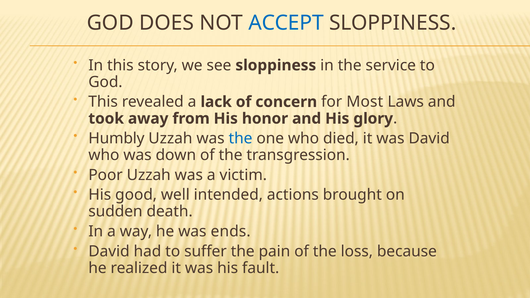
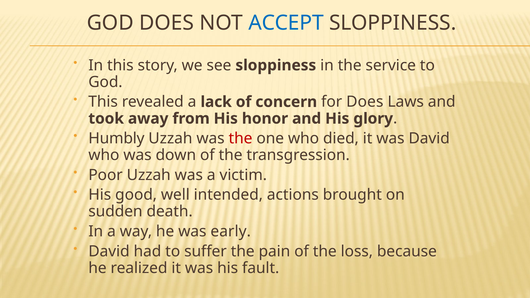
for Most: Most -> Does (365, 102)
the colour: blue -> red (241, 138)
ends: ends -> early (231, 231)
